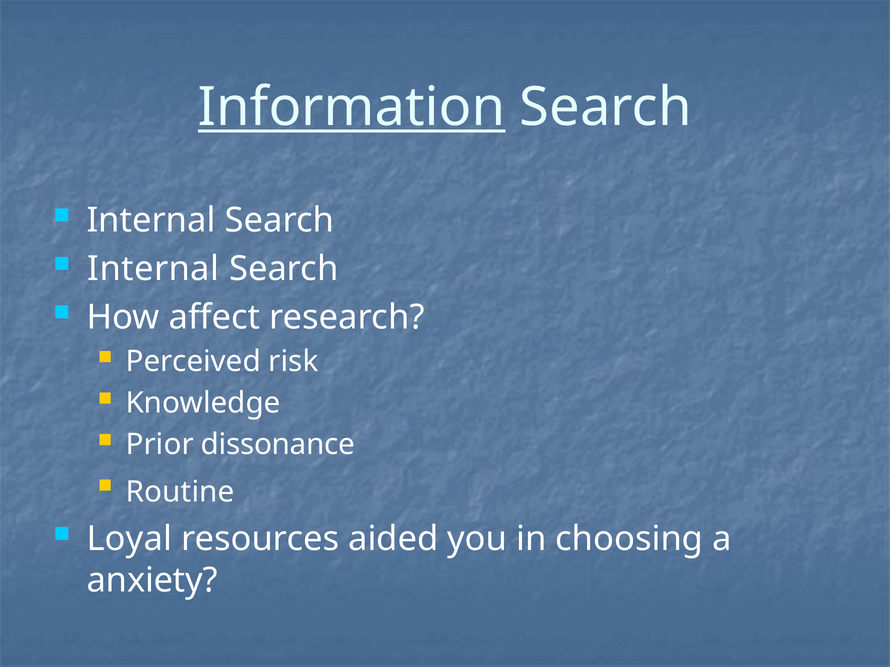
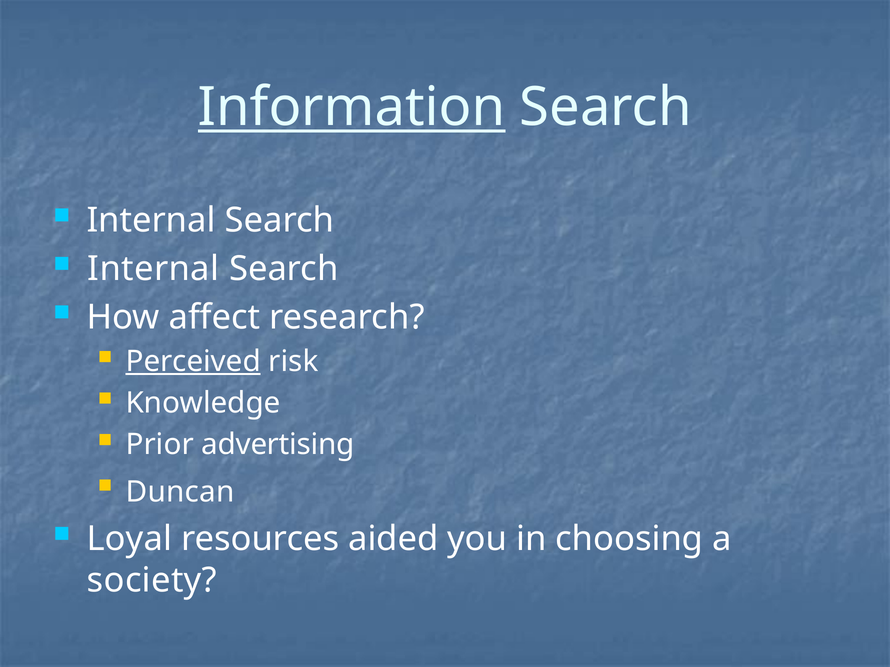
Perceived underline: none -> present (193, 362)
dissonance: dissonance -> advertising (278, 445)
Routine: Routine -> Duncan (180, 492)
anxiety: anxiety -> society (152, 581)
